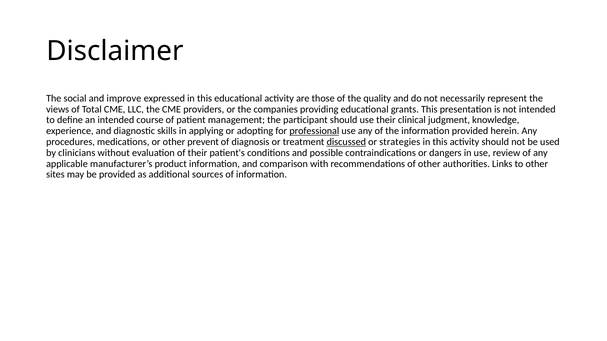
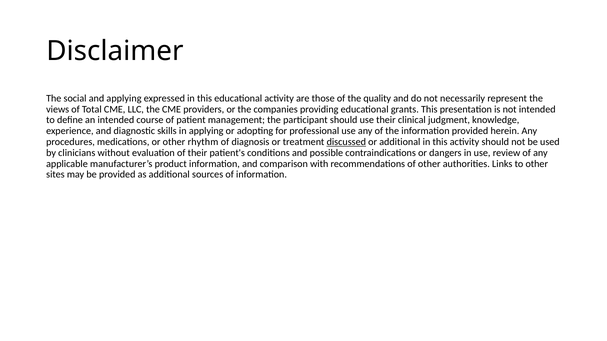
and improve: improve -> applying (124, 99)
professional underline: present -> none (314, 131)
prevent: prevent -> rhythm (203, 142)
or strategies: strategies -> additional (400, 142)
